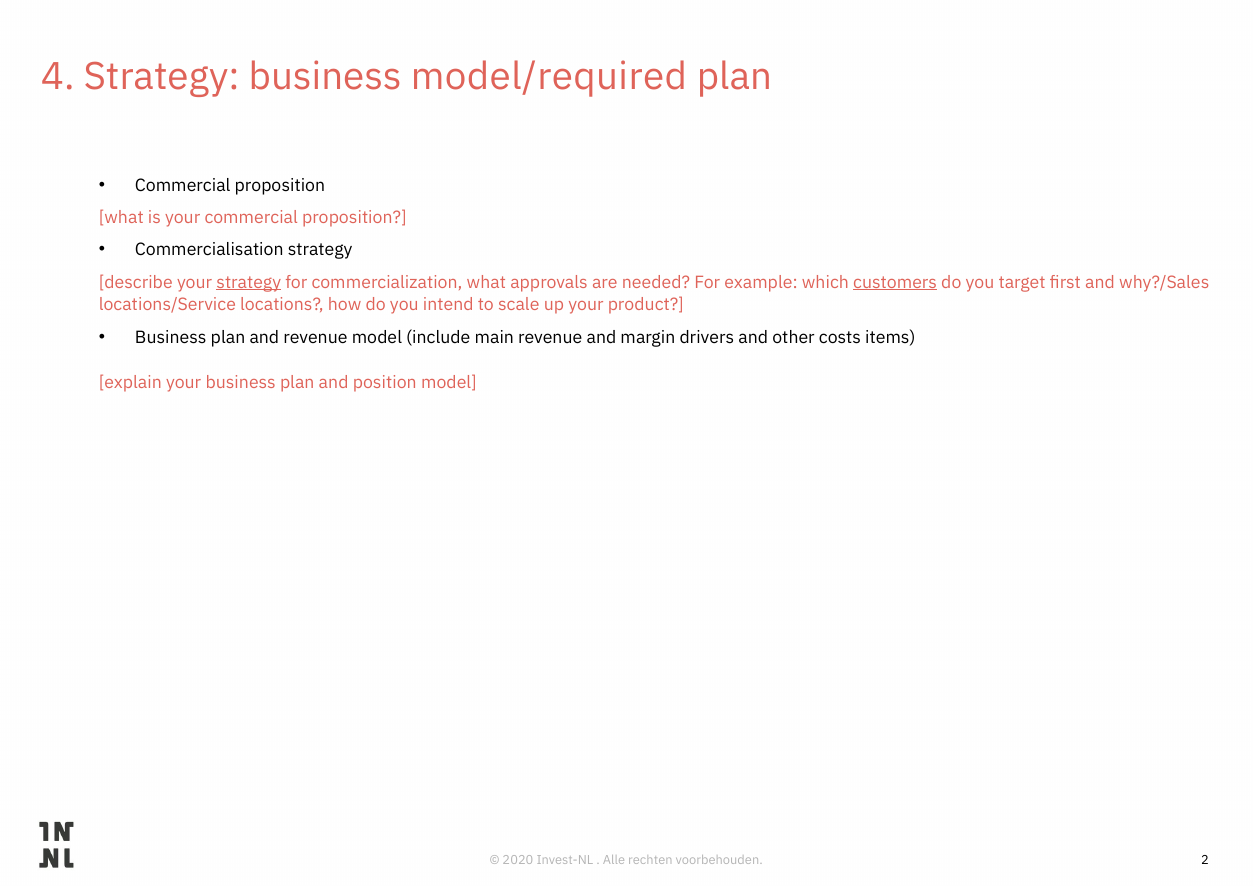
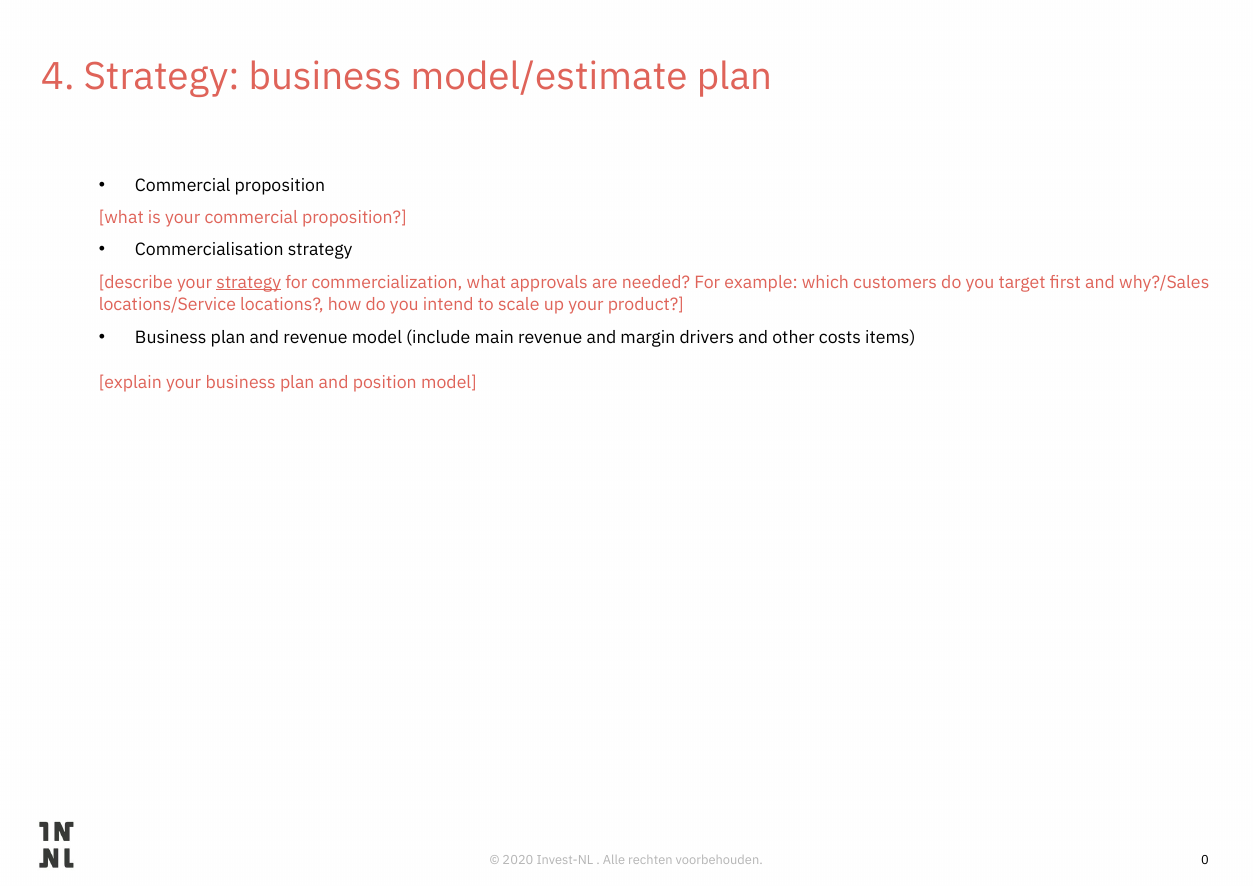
model/required: model/required -> model/estimate (549, 77)
customers underline: present -> none (895, 282)
2: 2 -> 0 (1205, 860)
